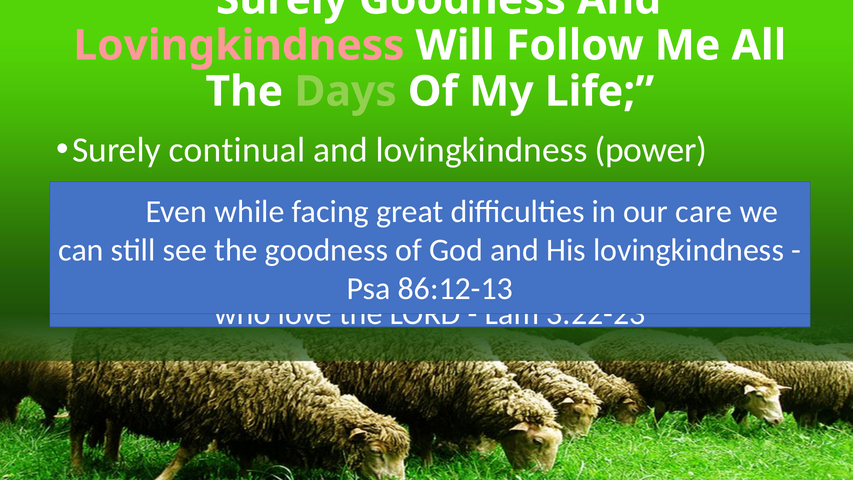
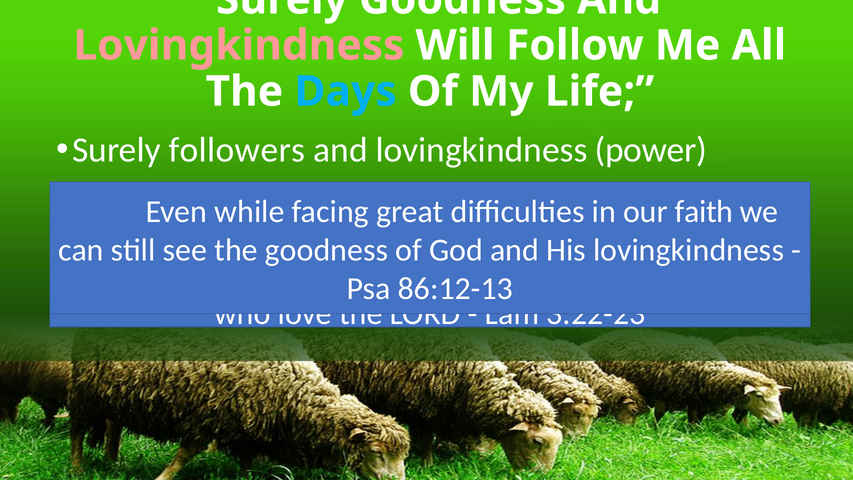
Days colour: light green -> light blue (346, 92)
Surely continual: continual -> followers (237, 150)
care: care -> faith (704, 212)
